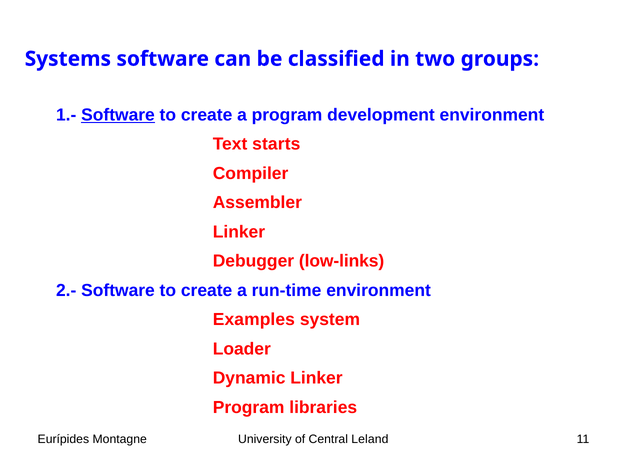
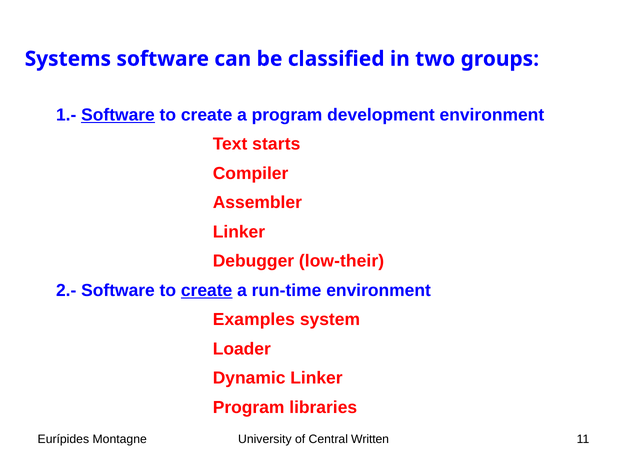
low-links: low-links -> low-their (342, 261)
create underline: none -> present (207, 291)
Leland: Leland -> Written (370, 440)
